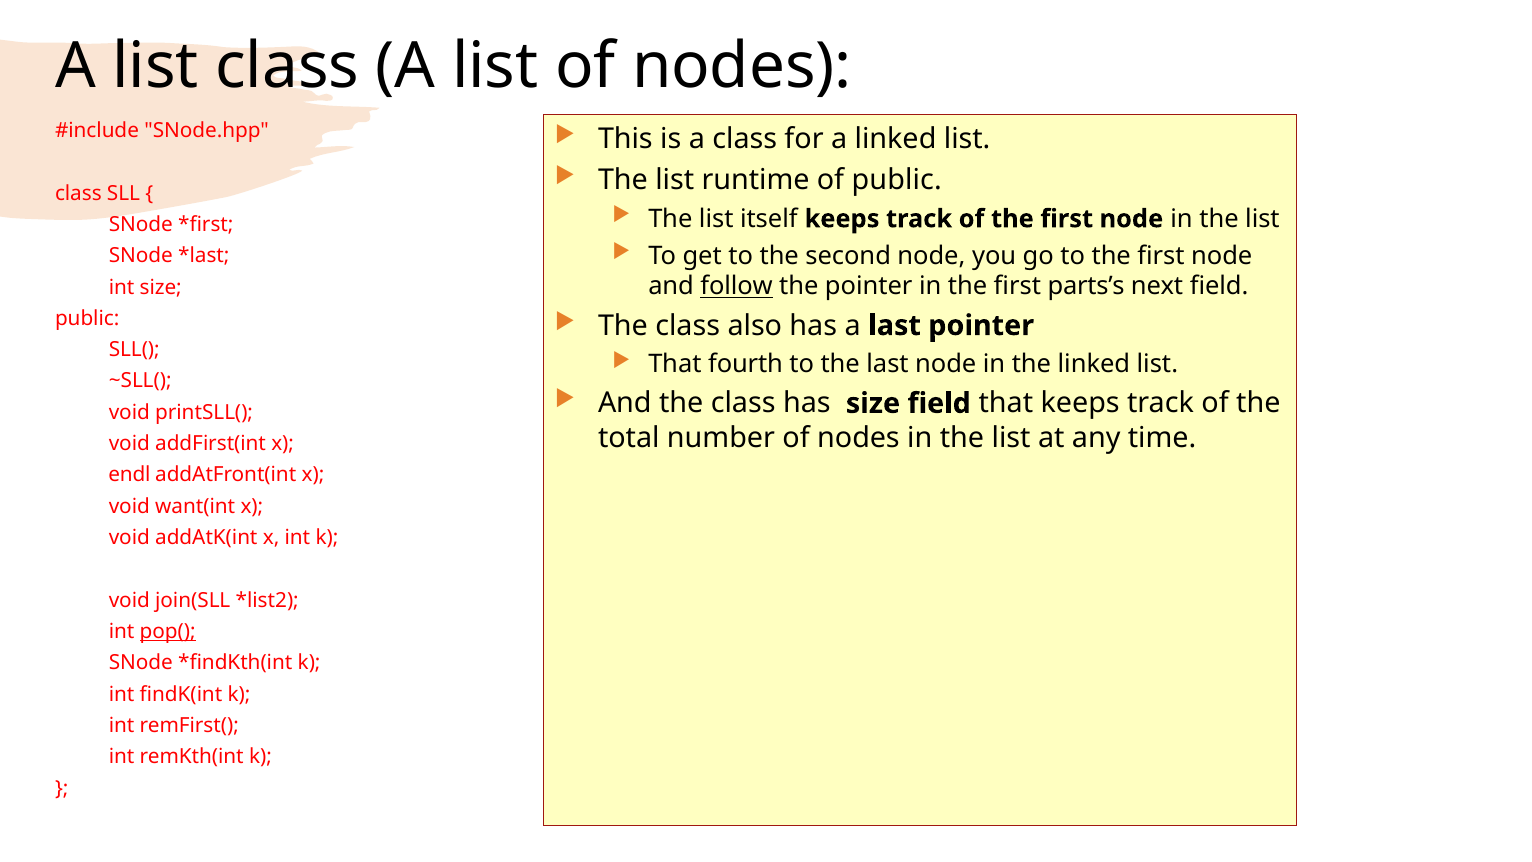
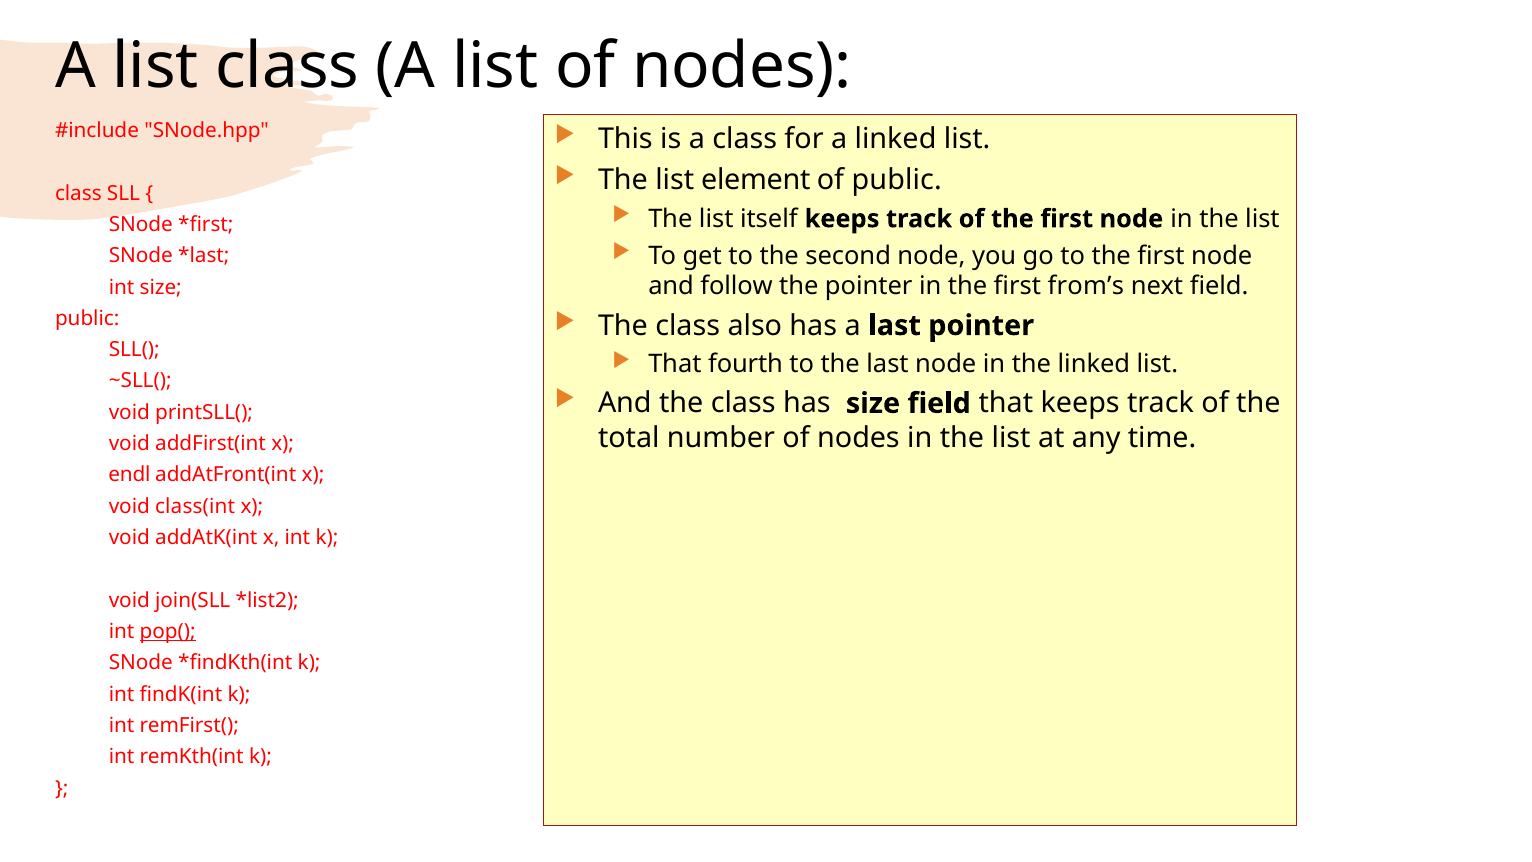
runtime: runtime -> element (756, 180)
follow underline: present -> none (737, 286)
parts’s: parts’s -> from’s (1086, 286)
want(int: want(int -> class(int (195, 506)
